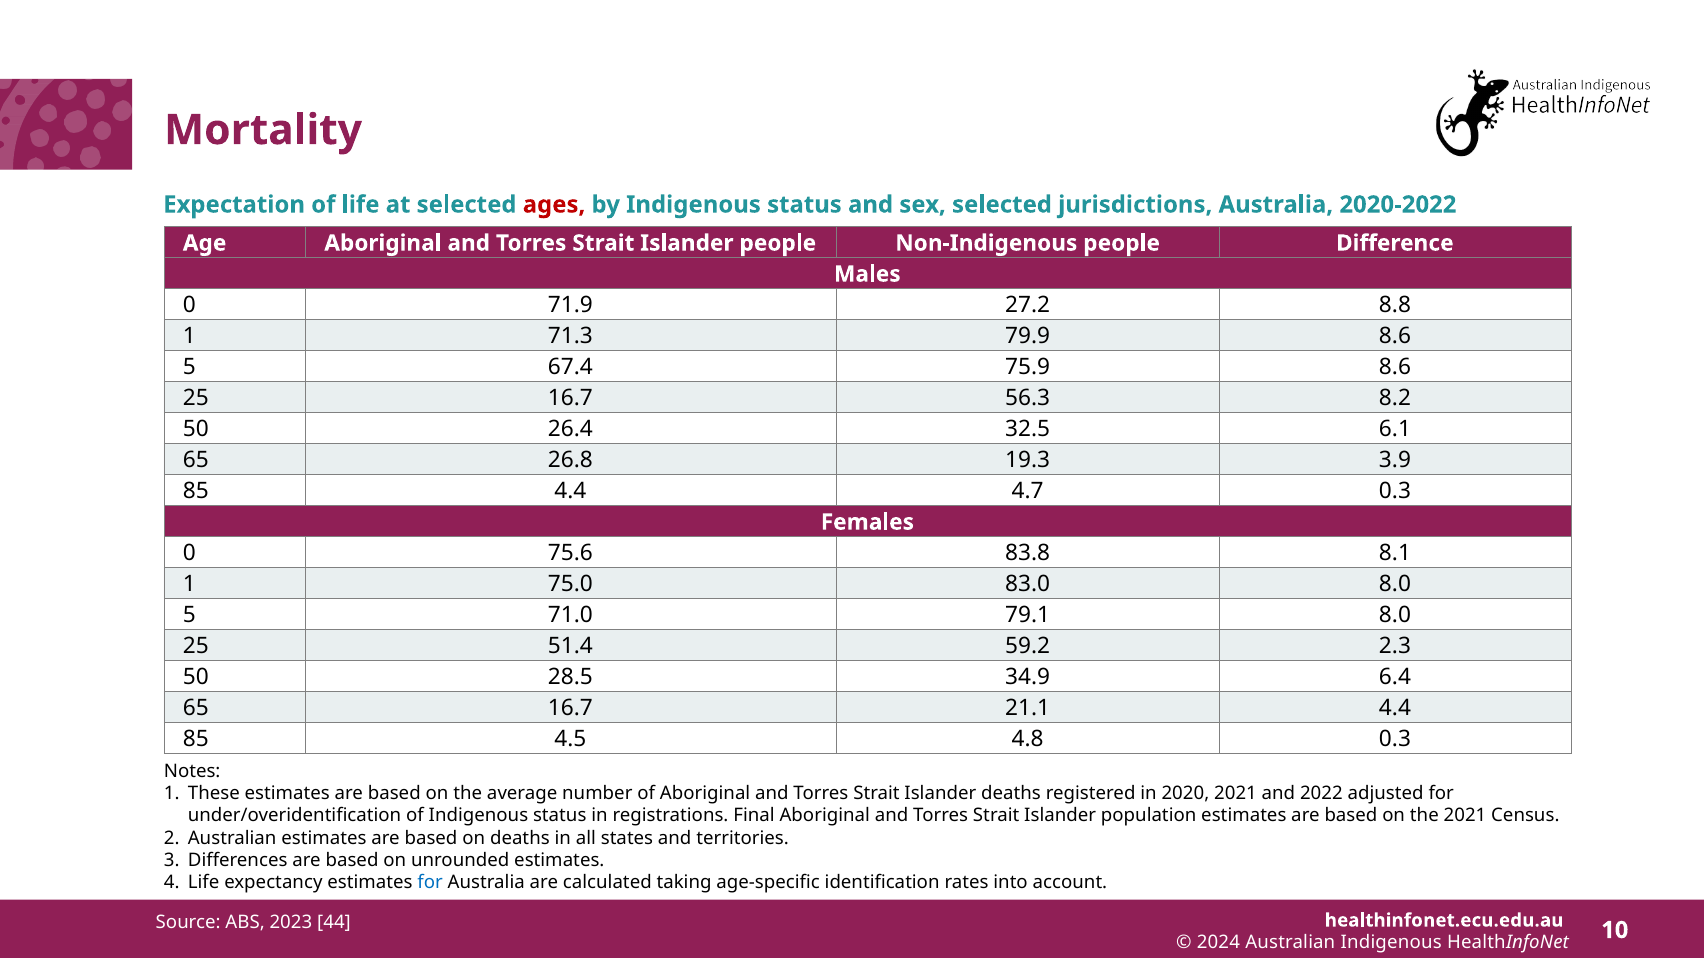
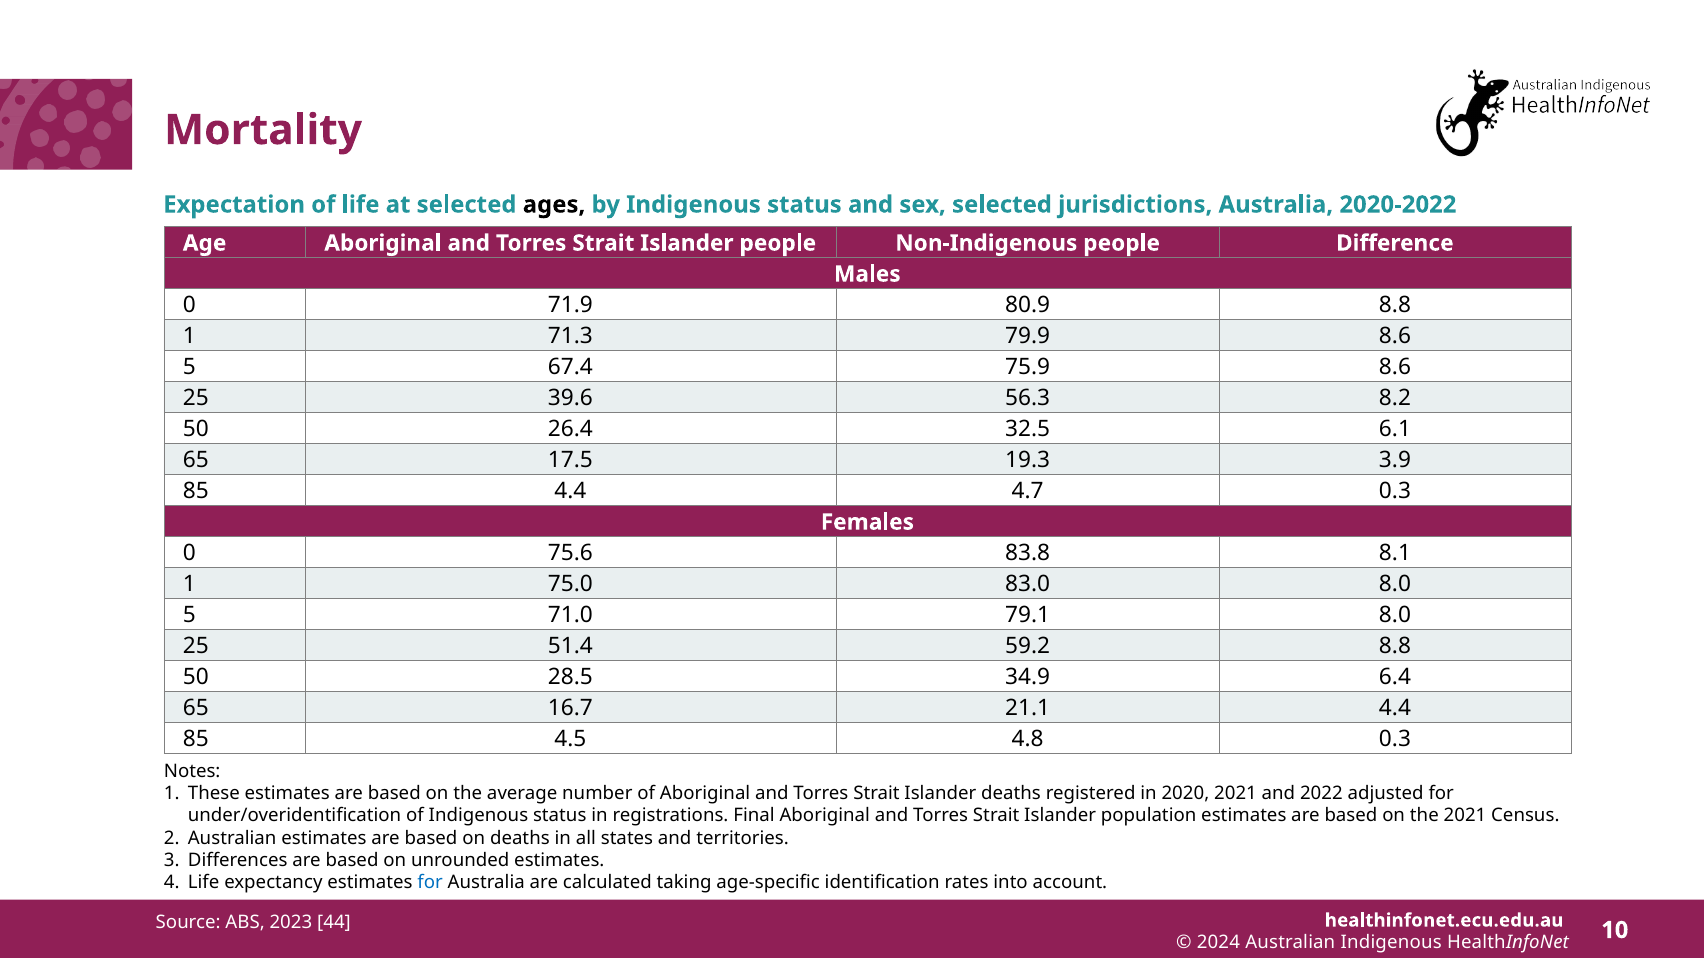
ages colour: red -> black (554, 205)
27.2: 27.2 -> 80.9 (1028, 305)
25 16.7: 16.7 -> 39.6 (570, 398)
26.8: 26.8 -> 17.5 (570, 460)
59.2 2.3: 2.3 -> 8.8 (1395, 646)
